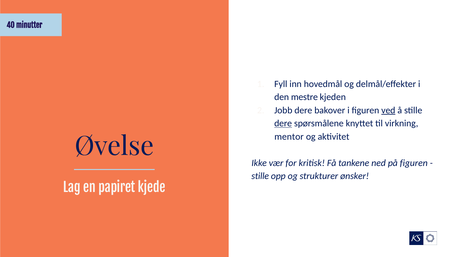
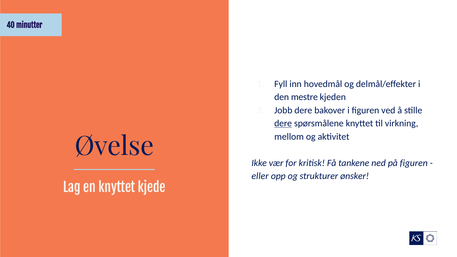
ved underline: present -> none (388, 110)
mentor: mentor -> mellom (289, 137)
stille: stille -> eller (260, 176)
en papiret: papiret -> knyttet (117, 188)
